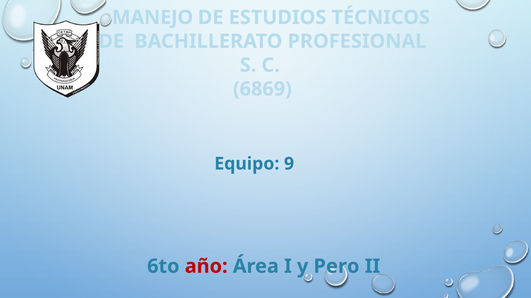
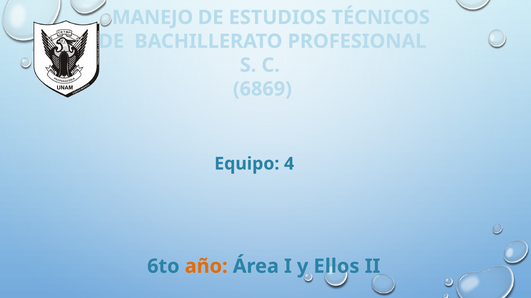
9: 9 -> 4 (289, 164)
año colour: red -> orange (206, 267)
Pero: Pero -> Ellos (336, 267)
